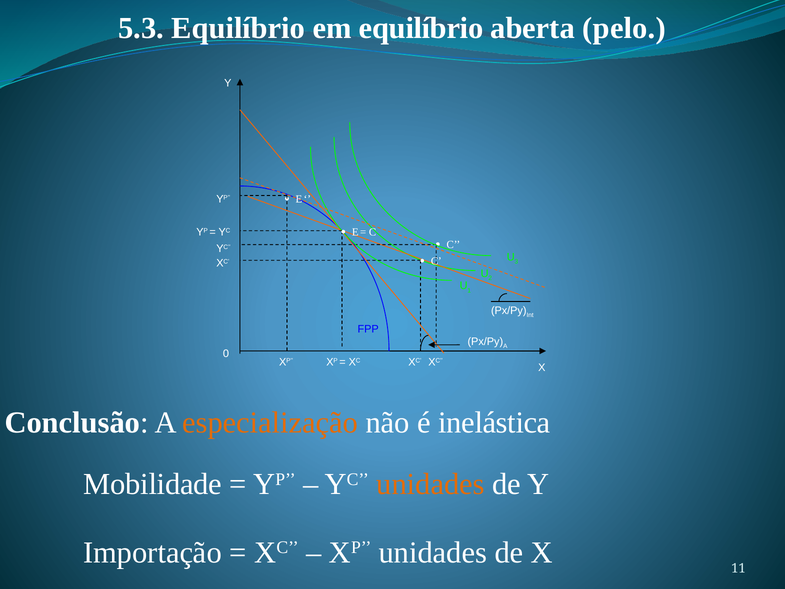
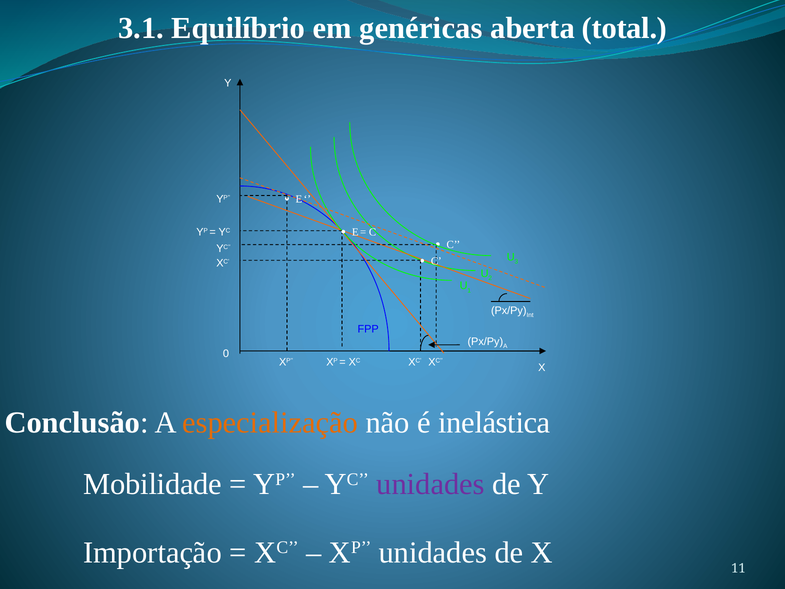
5.3: 5.3 -> 3.1 (141, 28)
em equilíbrio: equilíbrio -> genéricas (421, 28)
pelo: pelo -> total (624, 28)
unidades colour: orange -> purple (431, 484)
